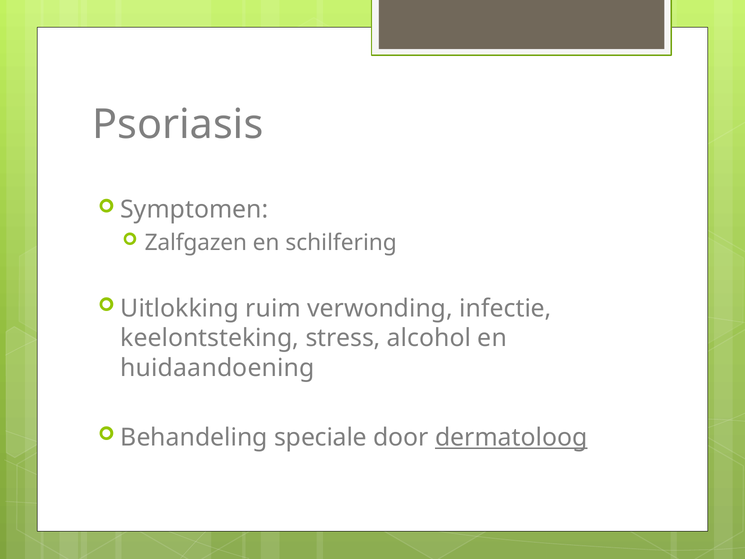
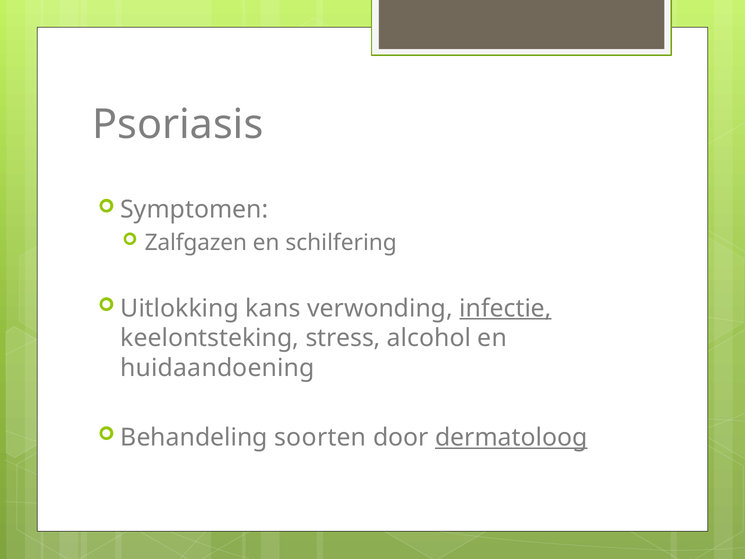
ruim: ruim -> kans (273, 308)
infectie underline: none -> present (505, 308)
speciale: speciale -> soorten (320, 437)
